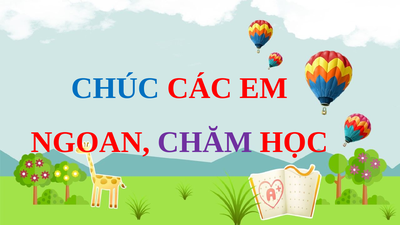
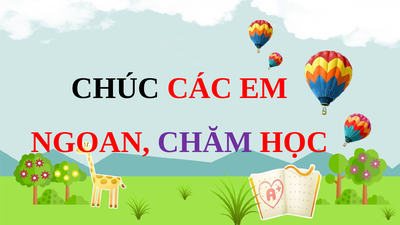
CHÚC colour: blue -> black (115, 88)
